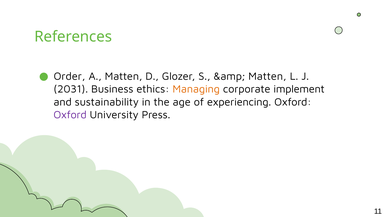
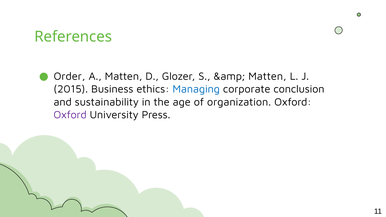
2031: 2031 -> 2015 (71, 89)
Managing colour: orange -> blue (196, 89)
implement: implement -> conclusion (299, 89)
experiencing: experiencing -> organization (239, 102)
